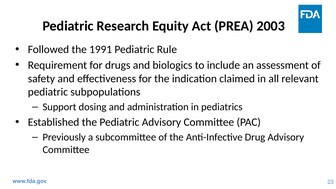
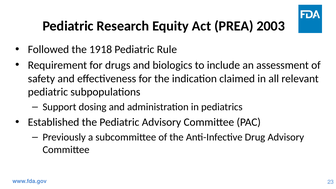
1991: 1991 -> 1918 (101, 49)
